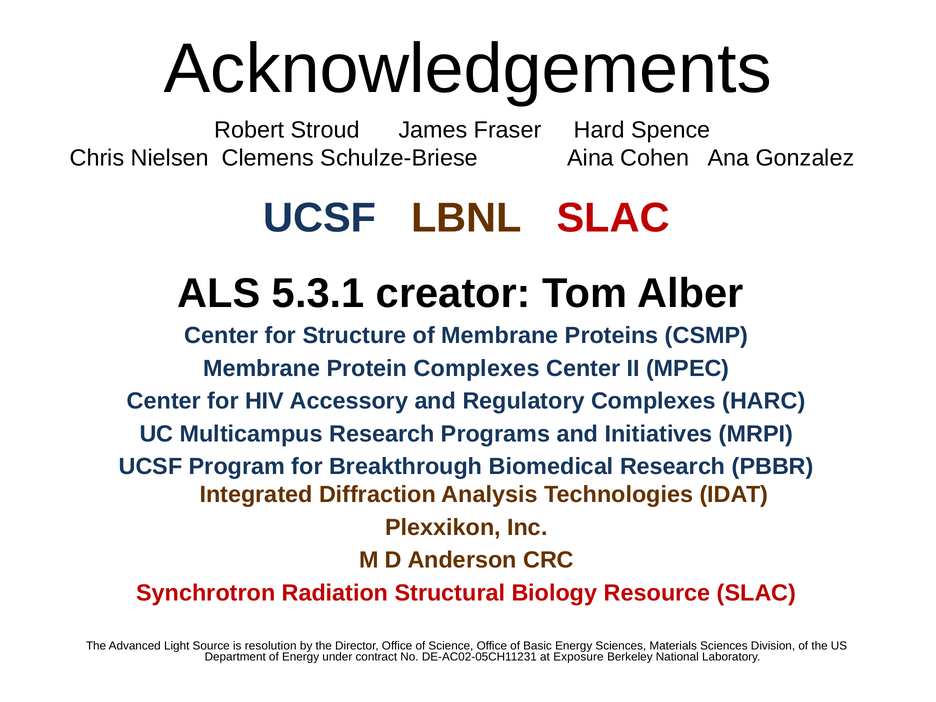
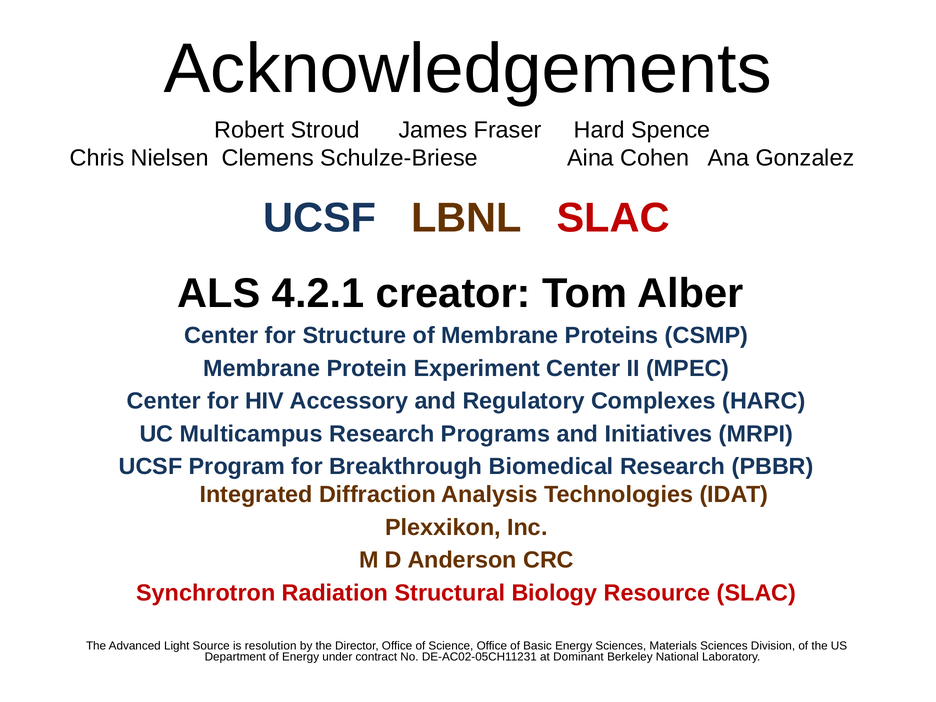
5.3.1: 5.3.1 -> 4.2.1 (318, 293)
Protein Complexes: Complexes -> Experiment (477, 368)
Exposure: Exposure -> Dominant (578, 657)
